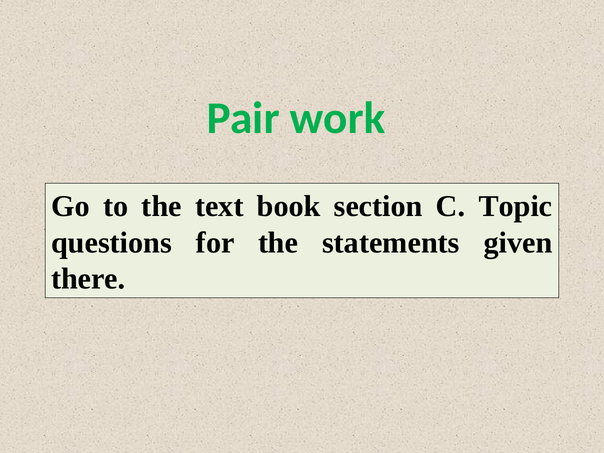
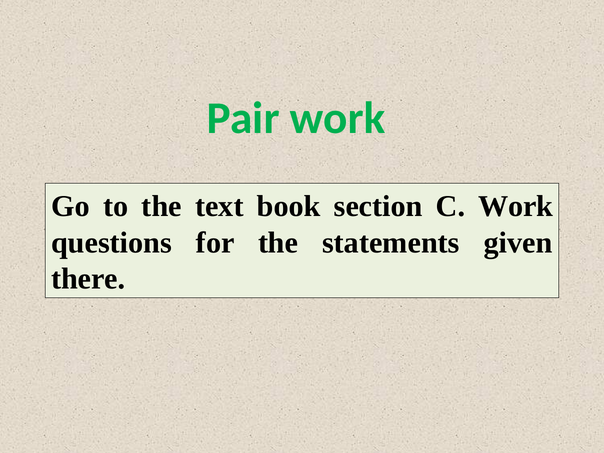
C Topic: Topic -> Work (516, 206)
